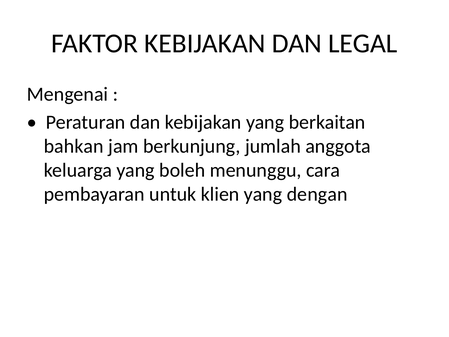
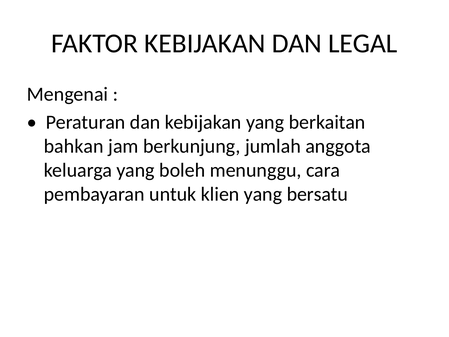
dengan: dengan -> bersatu (317, 194)
